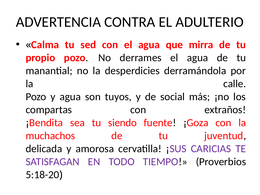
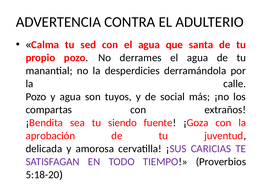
mirra: mirra -> santa (201, 45)
muchachos: muchachos -> aprobación (50, 136)
